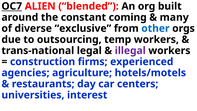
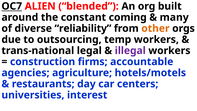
exclusive: exclusive -> reliability (83, 28)
other colour: blue -> orange (155, 28)
experienced: experienced -> accountable (142, 62)
